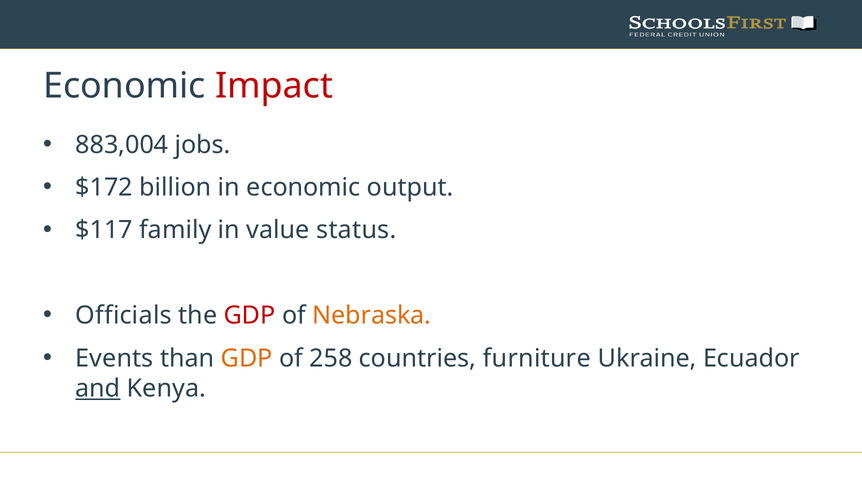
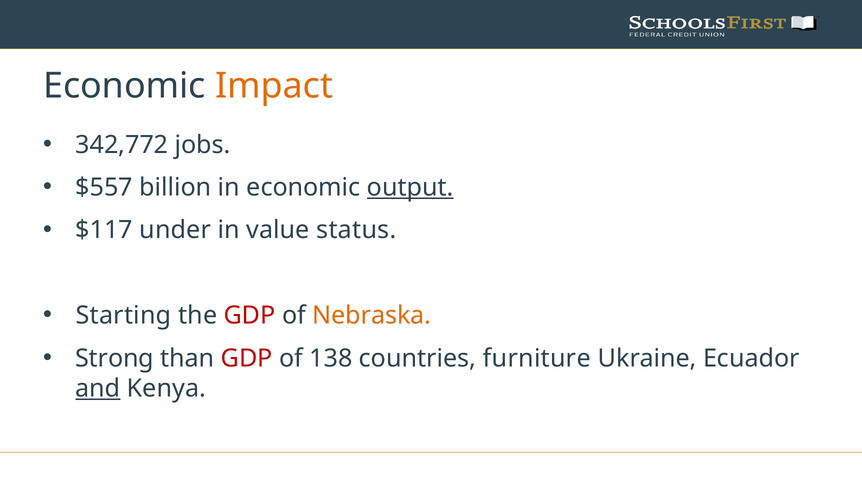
Impact colour: red -> orange (274, 86)
883,004: 883,004 -> 342,772 (122, 145)
$172: $172 -> $557 (104, 187)
output underline: none -> present (410, 187)
family: family -> under (175, 230)
Officials: Officials -> Starting (124, 315)
Events: Events -> Strong (115, 358)
GDP colour: orange -> red (247, 358)
258: 258 -> 138 (331, 358)
